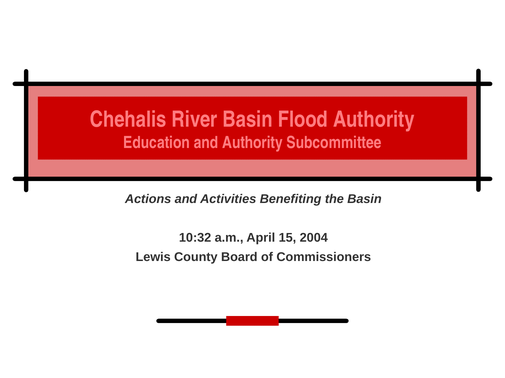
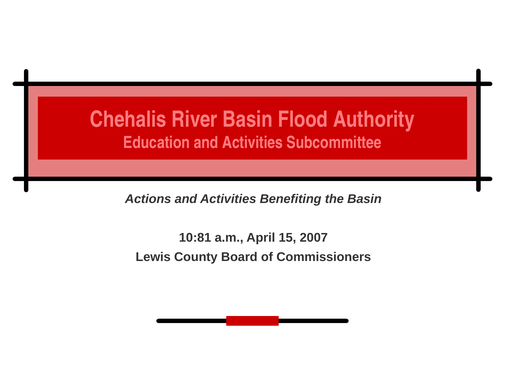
Education and Authority: Authority -> Activities (252, 143)
10:32: 10:32 -> 10:81 (195, 238)
2004: 2004 -> 2007 (314, 238)
